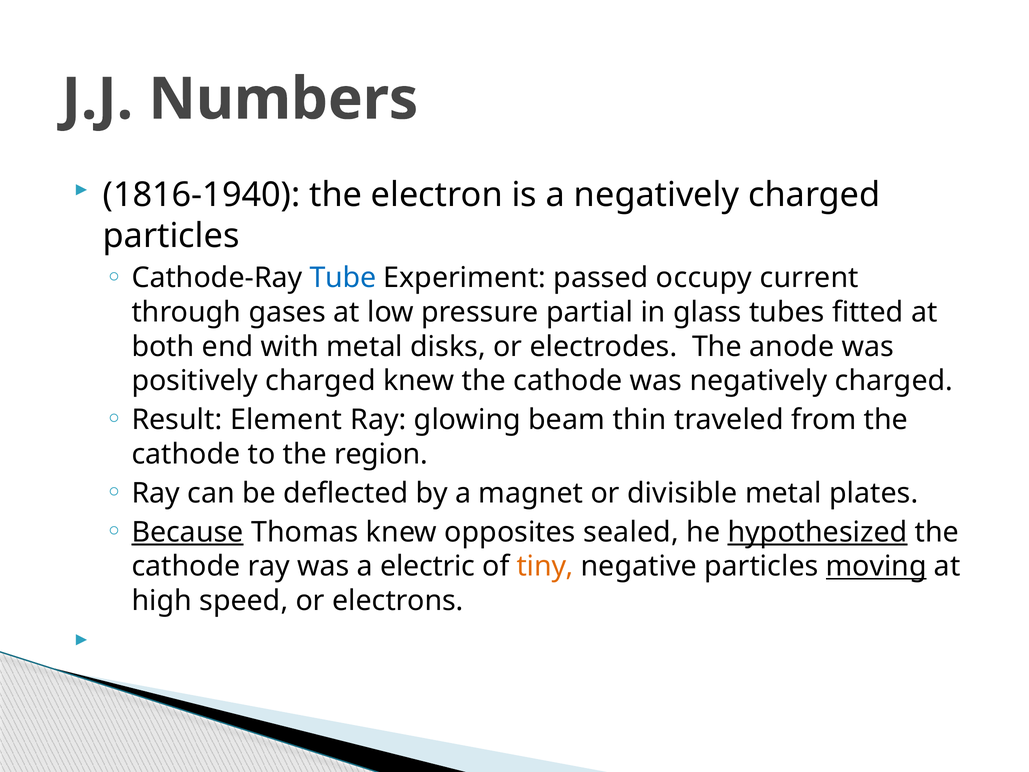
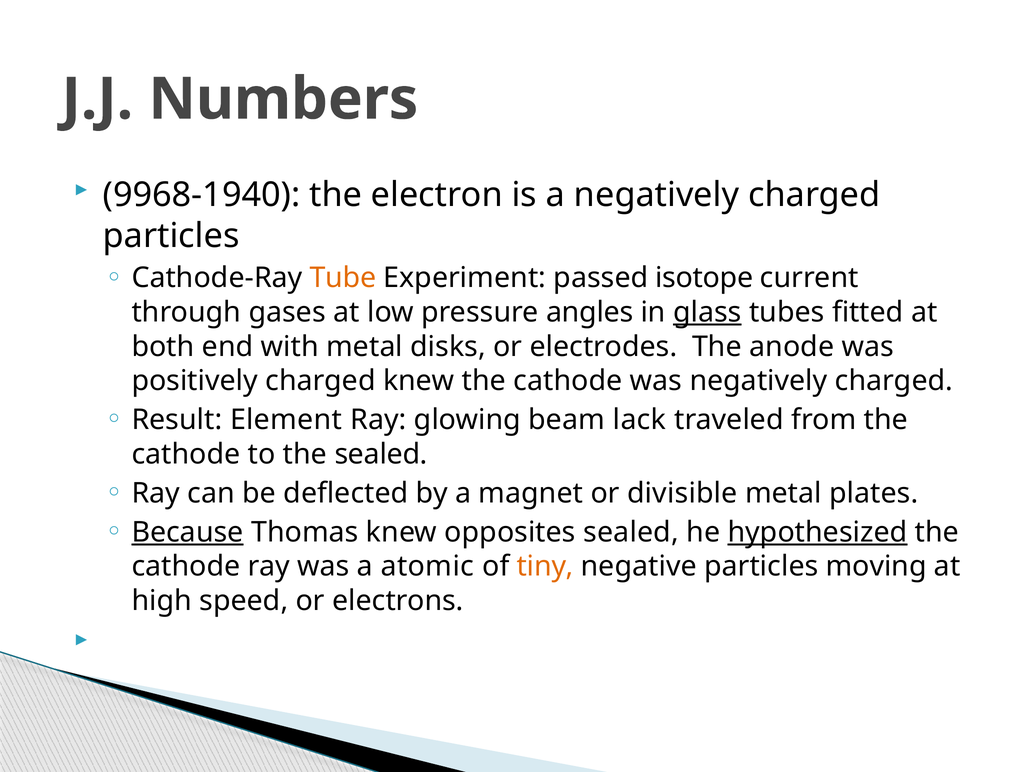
1816-1940: 1816-1940 -> 9968-1940 (202, 195)
Tube colour: blue -> orange (343, 278)
occupy: occupy -> isotope (704, 278)
partial: partial -> angles (590, 312)
glass underline: none -> present (707, 312)
thin: thin -> lack (639, 420)
the region: region -> sealed (381, 454)
electric: electric -> atomic (427, 566)
moving underline: present -> none (876, 566)
